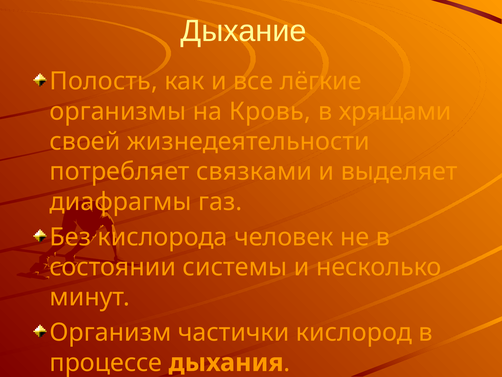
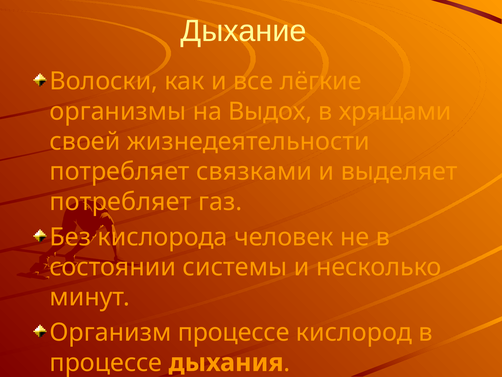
Полость: Полость -> Волоски (104, 81)
Кровь: Кровь -> Выдох (270, 111)
диафрагмы: диафрагмы -> потребляет (121, 202)
Организм частички: частички -> процессе (234, 332)
